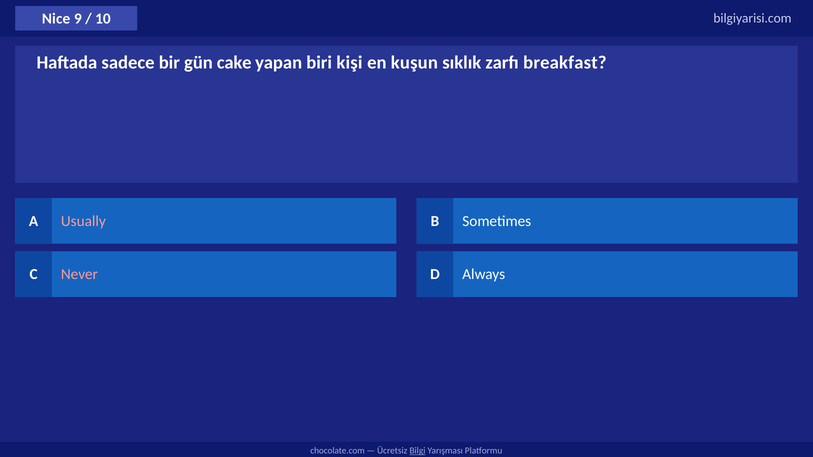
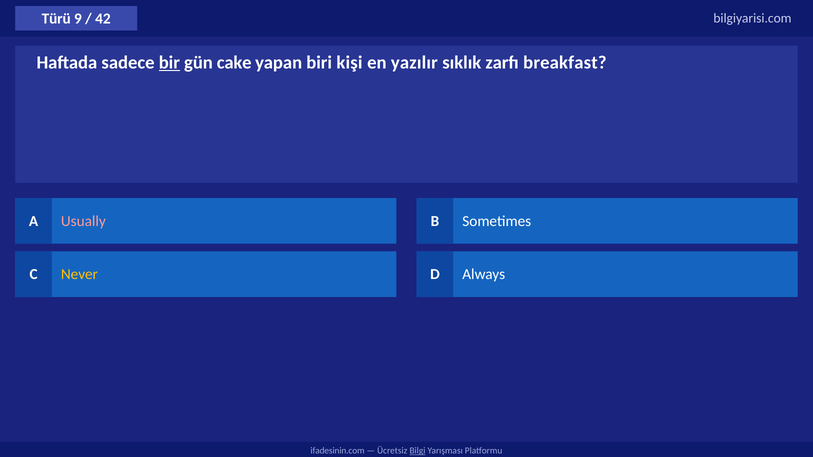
Nice: Nice -> Türü (56, 19)
10: 10 -> 42 (103, 19)
bir underline: none -> present (169, 63)
kuşun: kuşun -> yazılır (414, 63)
Never colour: pink -> yellow (79, 275)
chocolate.com: chocolate.com -> ifadesinin.com (338, 451)
